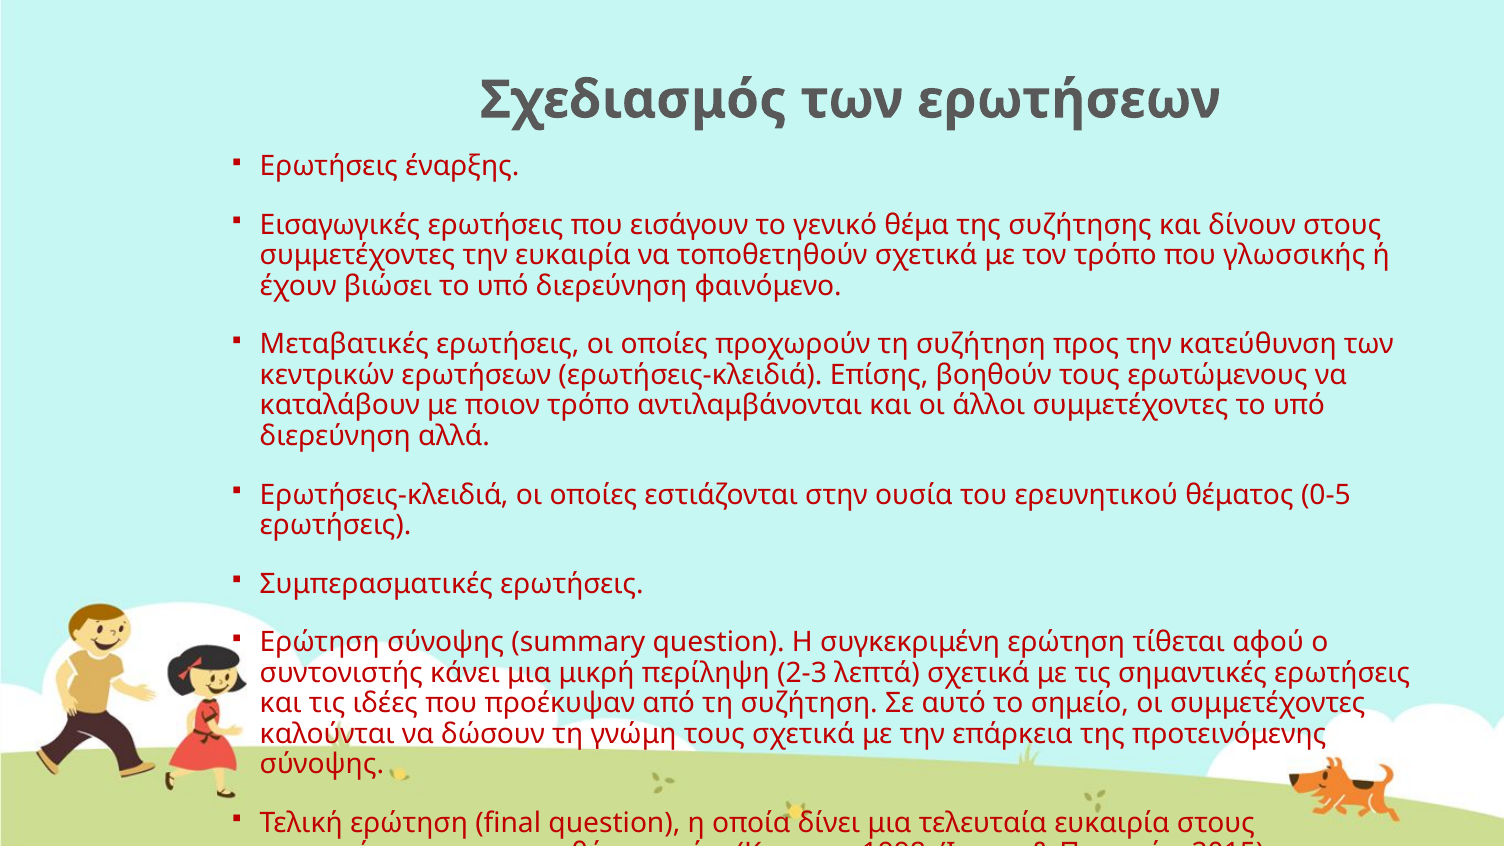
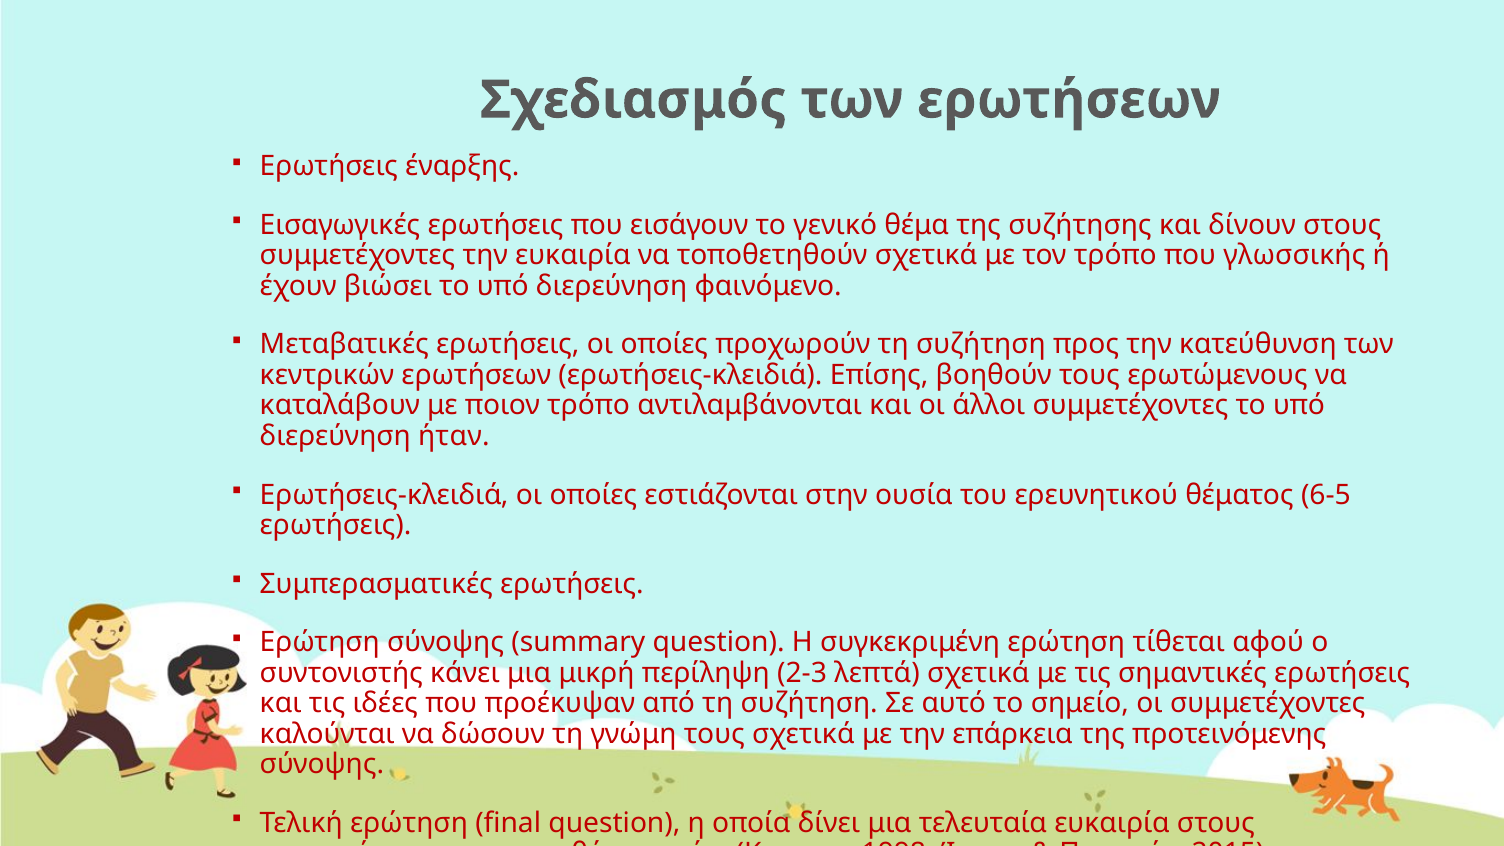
αλλά: αλλά -> ήταν (454, 436)
0-5: 0-5 -> 6-5 (1326, 495)
